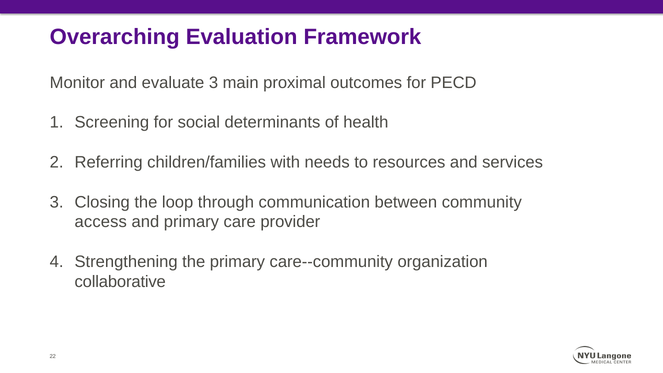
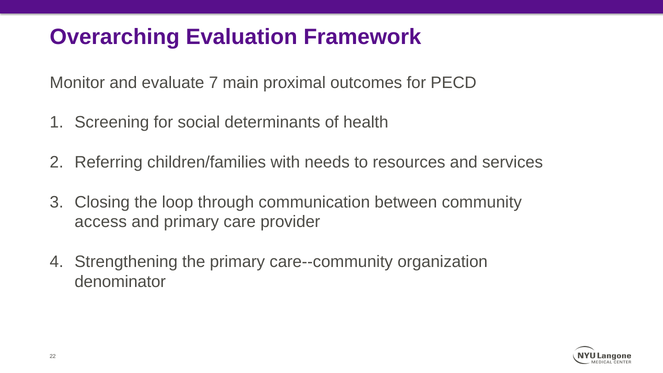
evaluate 3: 3 -> 7 (213, 83)
collaborative: collaborative -> denominator (120, 282)
